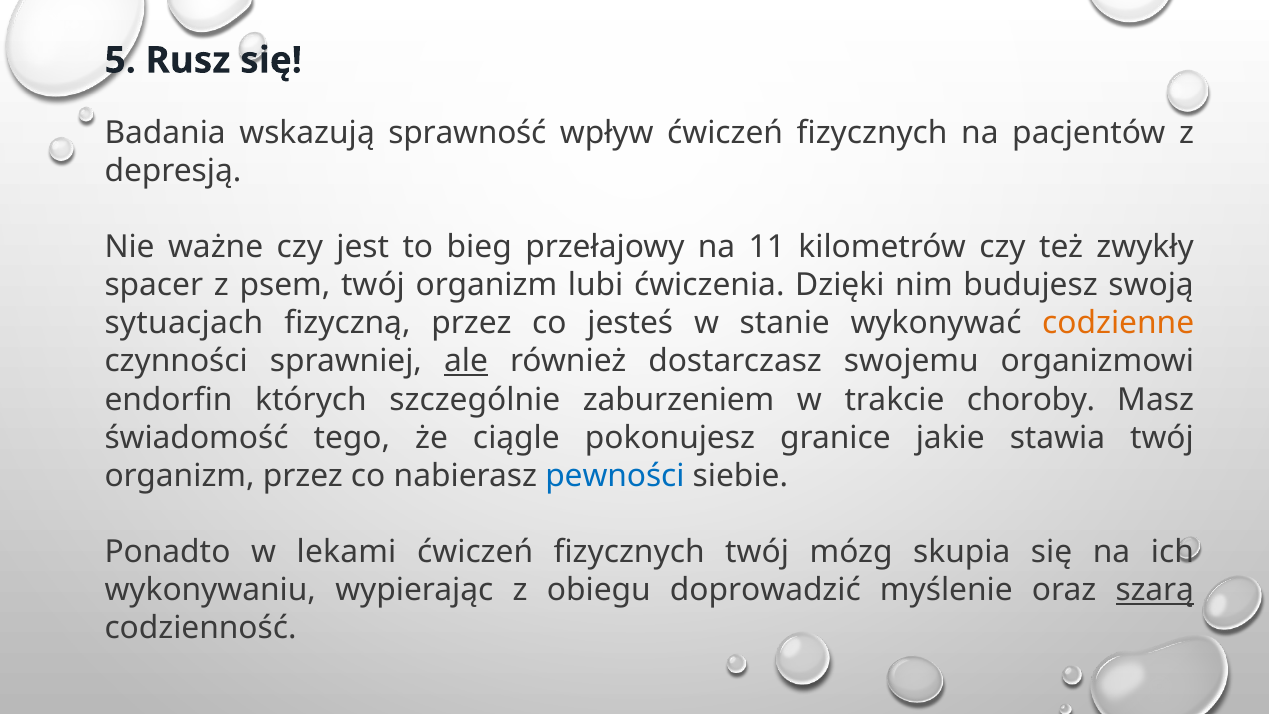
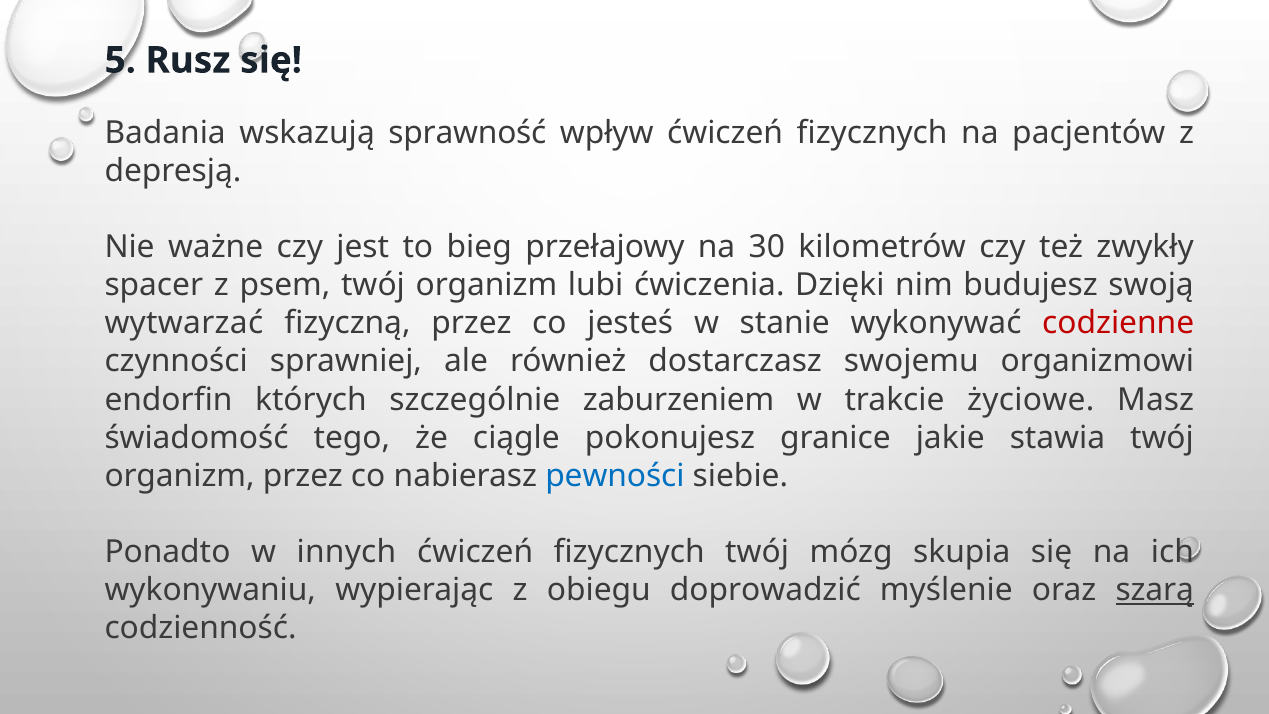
11: 11 -> 30 (767, 247)
sytuacjach: sytuacjach -> wytwarzać (184, 323)
codzienne colour: orange -> red (1118, 323)
ale underline: present -> none (466, 361)
choroby: choroby -> życiowe (1031, 399)
lekami: lekami -> innych (346, 552)
